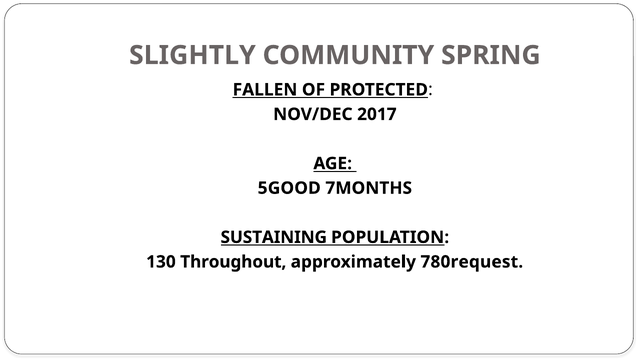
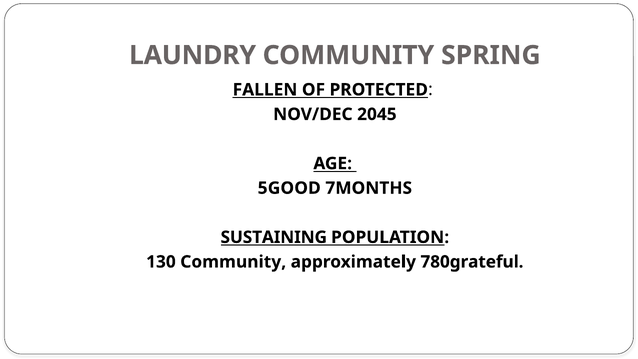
SLIGHTLY: SLIGHTLY -> LAUNDRY (193, 55)
2017: 2017 -> 2045 (377, 114)
130 Throughout: Throughout -> Community (233, 262)
780request: 780request -> 780grateful (472, 262)
